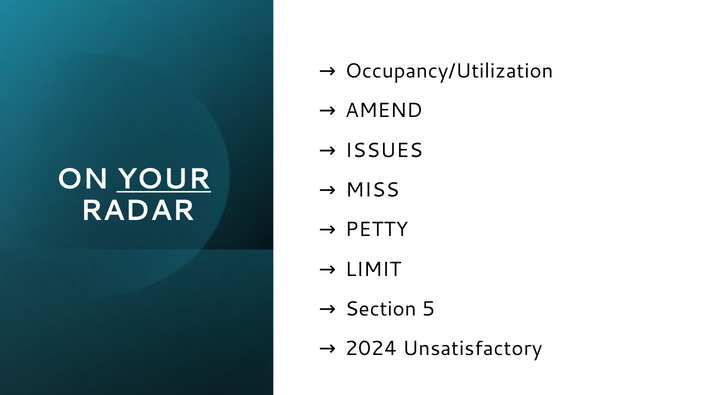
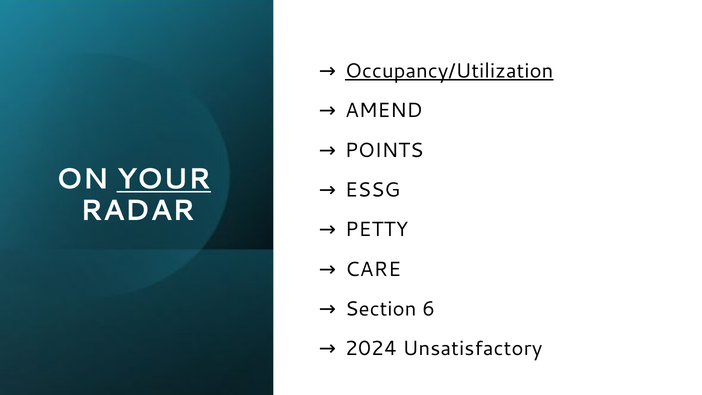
Occupancy/Utilization underline: none -> present (449, 71)
ISSUES: ISSUES -> POINTS (384, 150)
MISS: MISS -> ESSG (373, 190)
LIMIT: LIMIT -> CARE (373, 269)
5: 5 -> 6 (428, 309)
